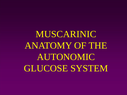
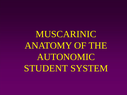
GLUCOSE: GLUCOSE -> STUDENT (46, 69)
